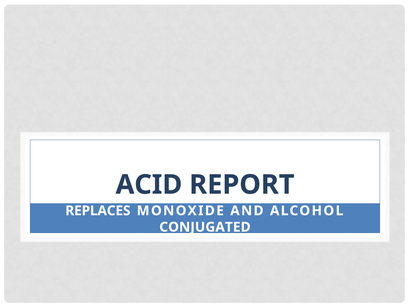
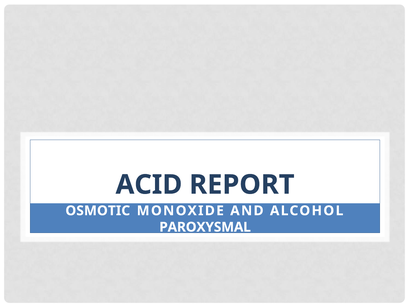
REPLACES: REPLACES -> OSMOTIC (98, 211)
CONJUGATED: CONJUGATED -> PAROXYSMAL (205, 227)
